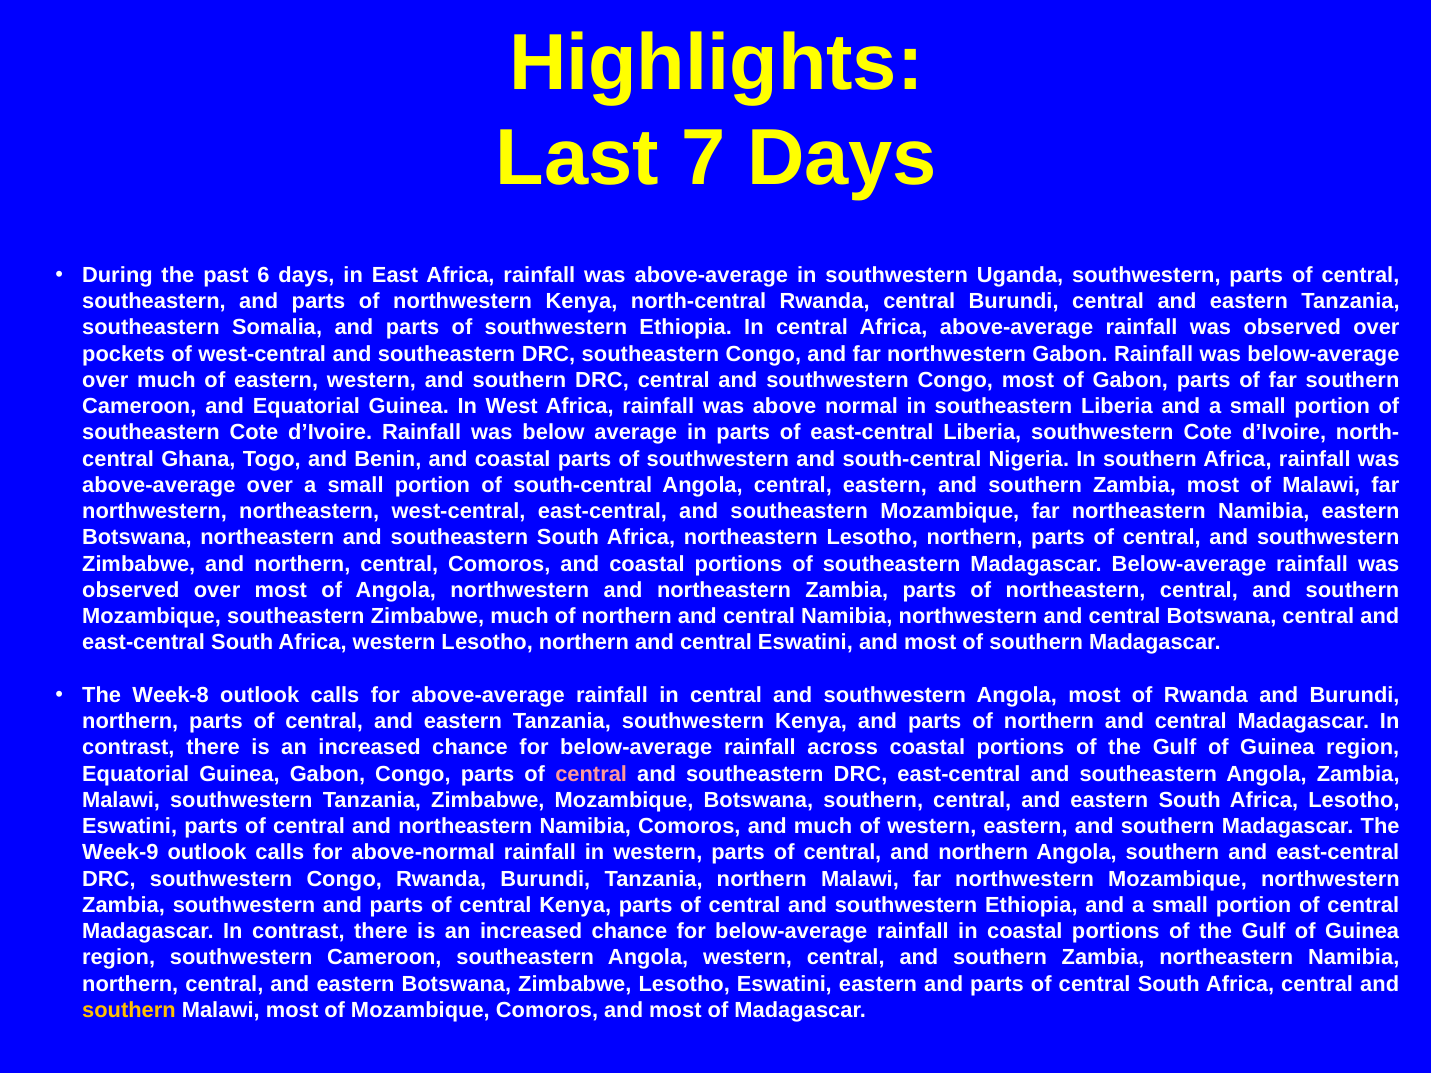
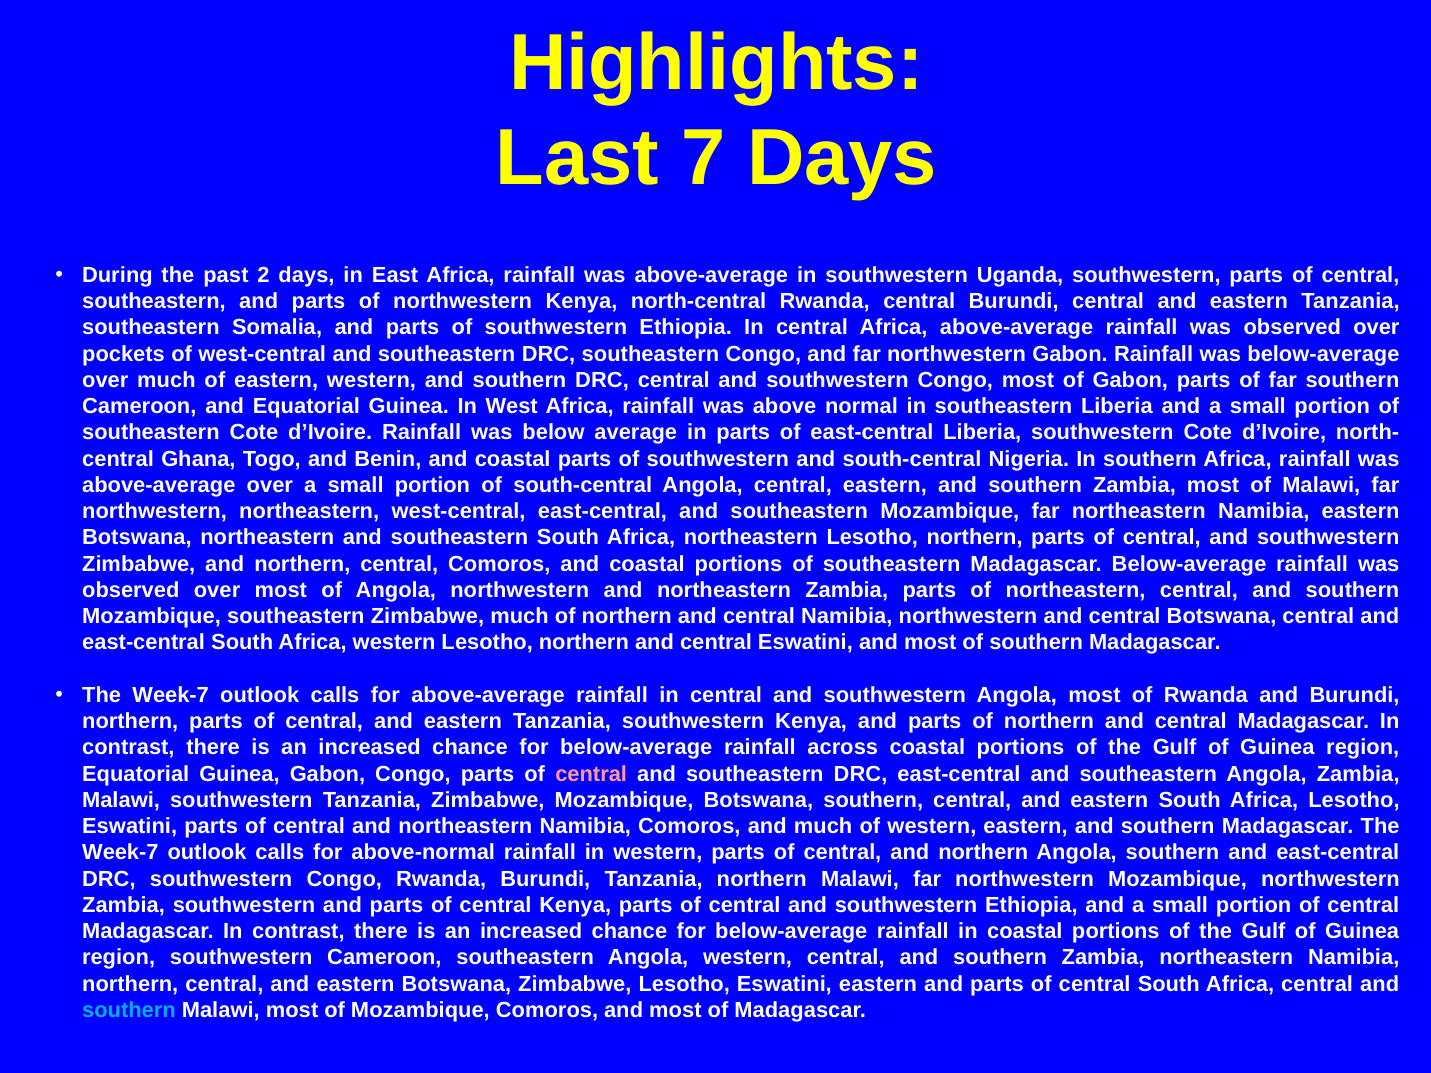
6: 6 -> 2 (264, 275)
Week-8: Week-8 -> Week-7 (171, 695)
Week-9: Week-9 -> Week-7 (120, 853)
southern colour: yellow -> light blue (129, 1010)
